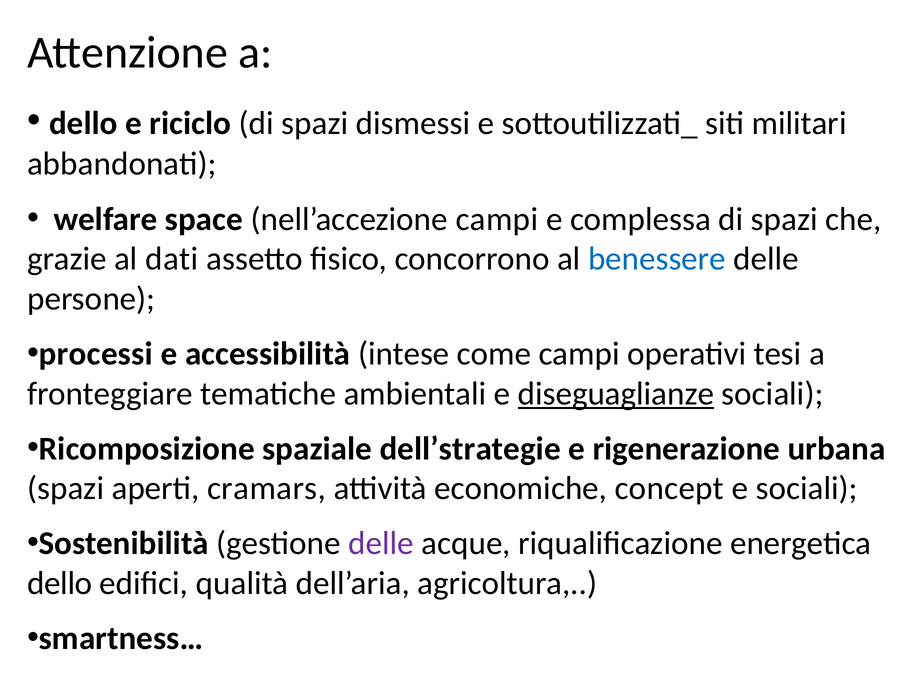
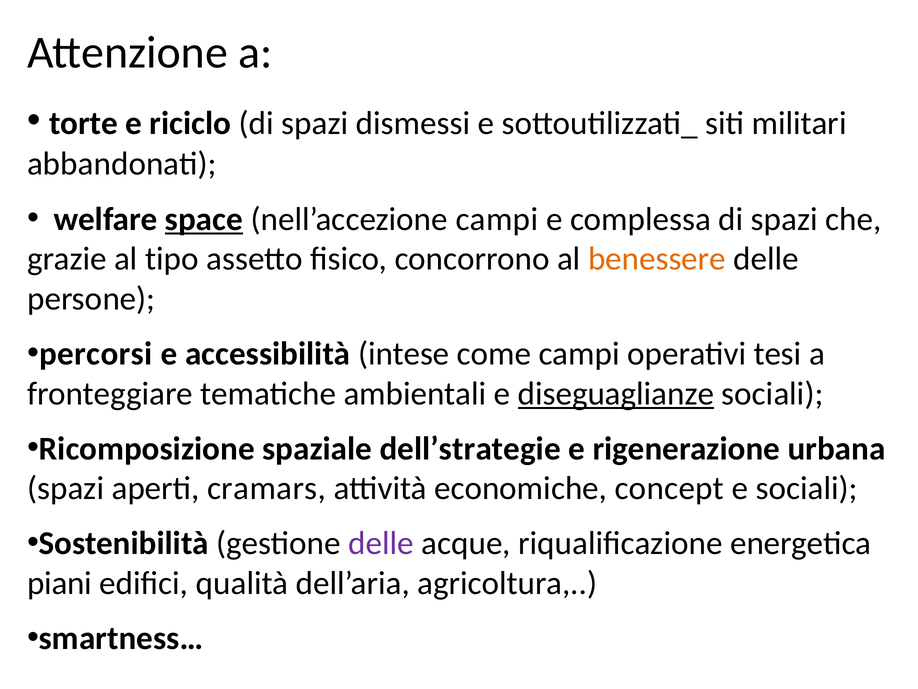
dello: dello -> torte (83, 123)
space underline: none -> present (204, 219)
dati: dati -> tipo (172, 259)
benessere colour: blue -> orange (657, 259)
processi: processi -> percorsi (96, 354)
dello: dello -> piani (60, 583)
